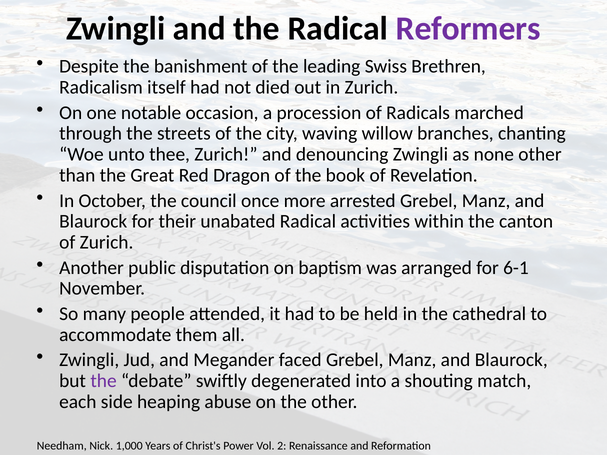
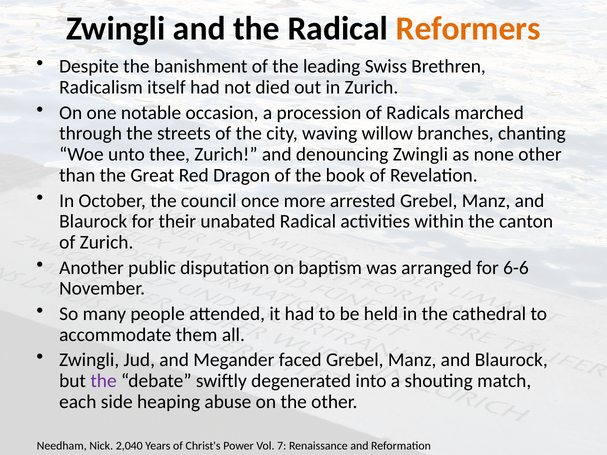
Reformers colour: purple -> orange (468, 29)
6-1: 6-1 -> 6-6 (516, 268)
1,000: 1,000 -> 2,040 (129, 446)
2: 2 -> 7 (282, 446)
